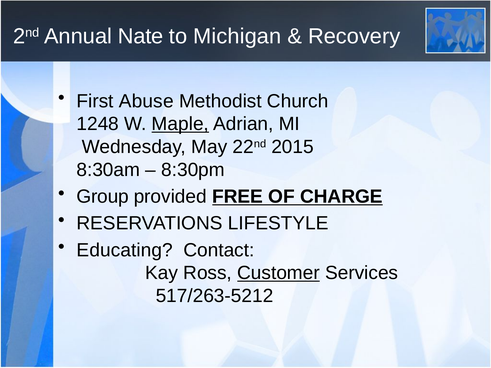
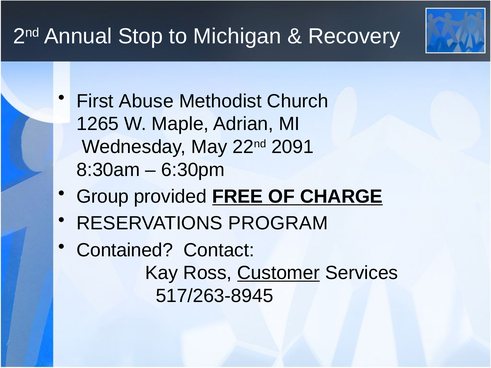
Nate: Nate -> Stop (140, 36)
1248: 1248 -> 1265 (98, 124)
Maple underline: present -> none (180, 124)
2015: 2015 -> 2091 (293, 147)
8:30pm: 8:30pm -> 6:30pm (193, 170)
LIFESTYLE: LIFESTYLE -> PROGRAM (278, 223)
Educating: Educating -> Contained (125, 250)
517/263-5212: 517/263-5212 -> 517/263-8945 (214, 296)
